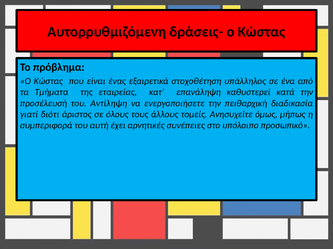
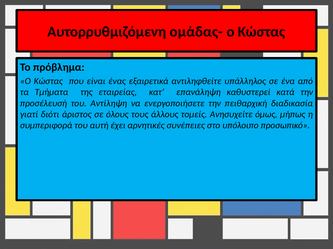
δράσεις-: δράσεις- -> ομάδας- (196, 32)
στοχοθέτηση: στοχοθέτηση -> αντιληφθείτε (196, 81)
